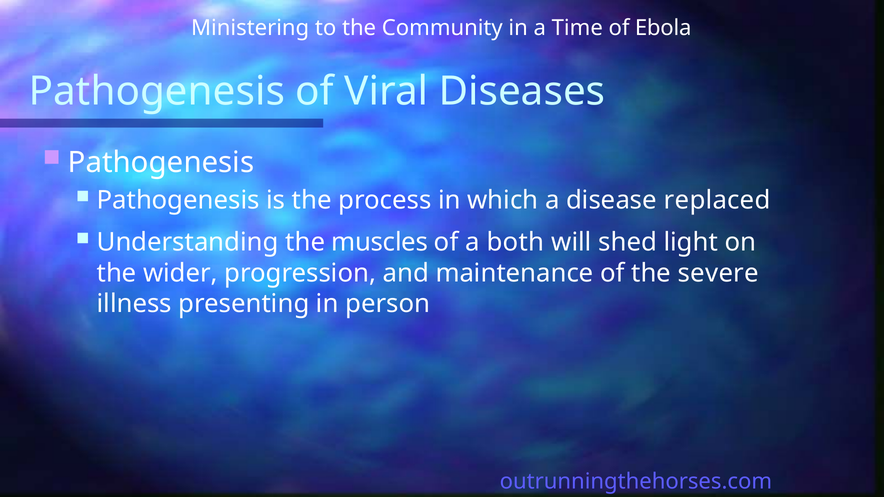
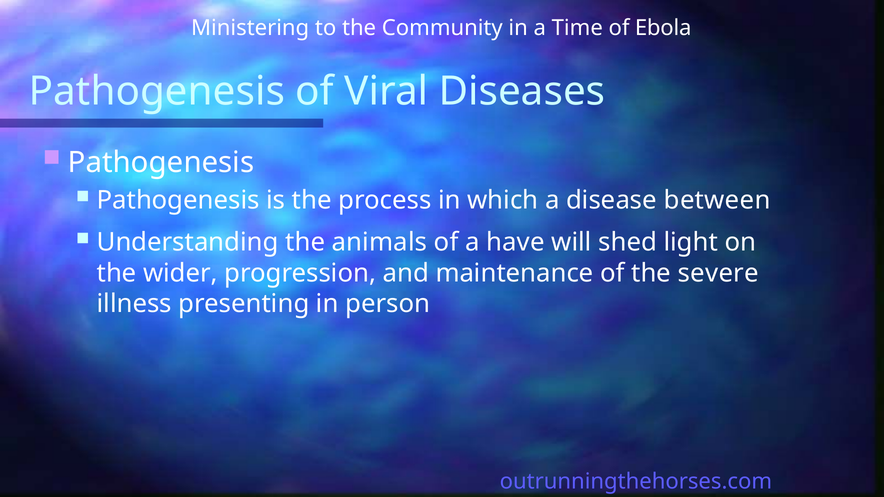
replaced: replaced -> between (717, 201)
muscles: muscles -> animals (379, 242)
both: both -> have (515, 242)
